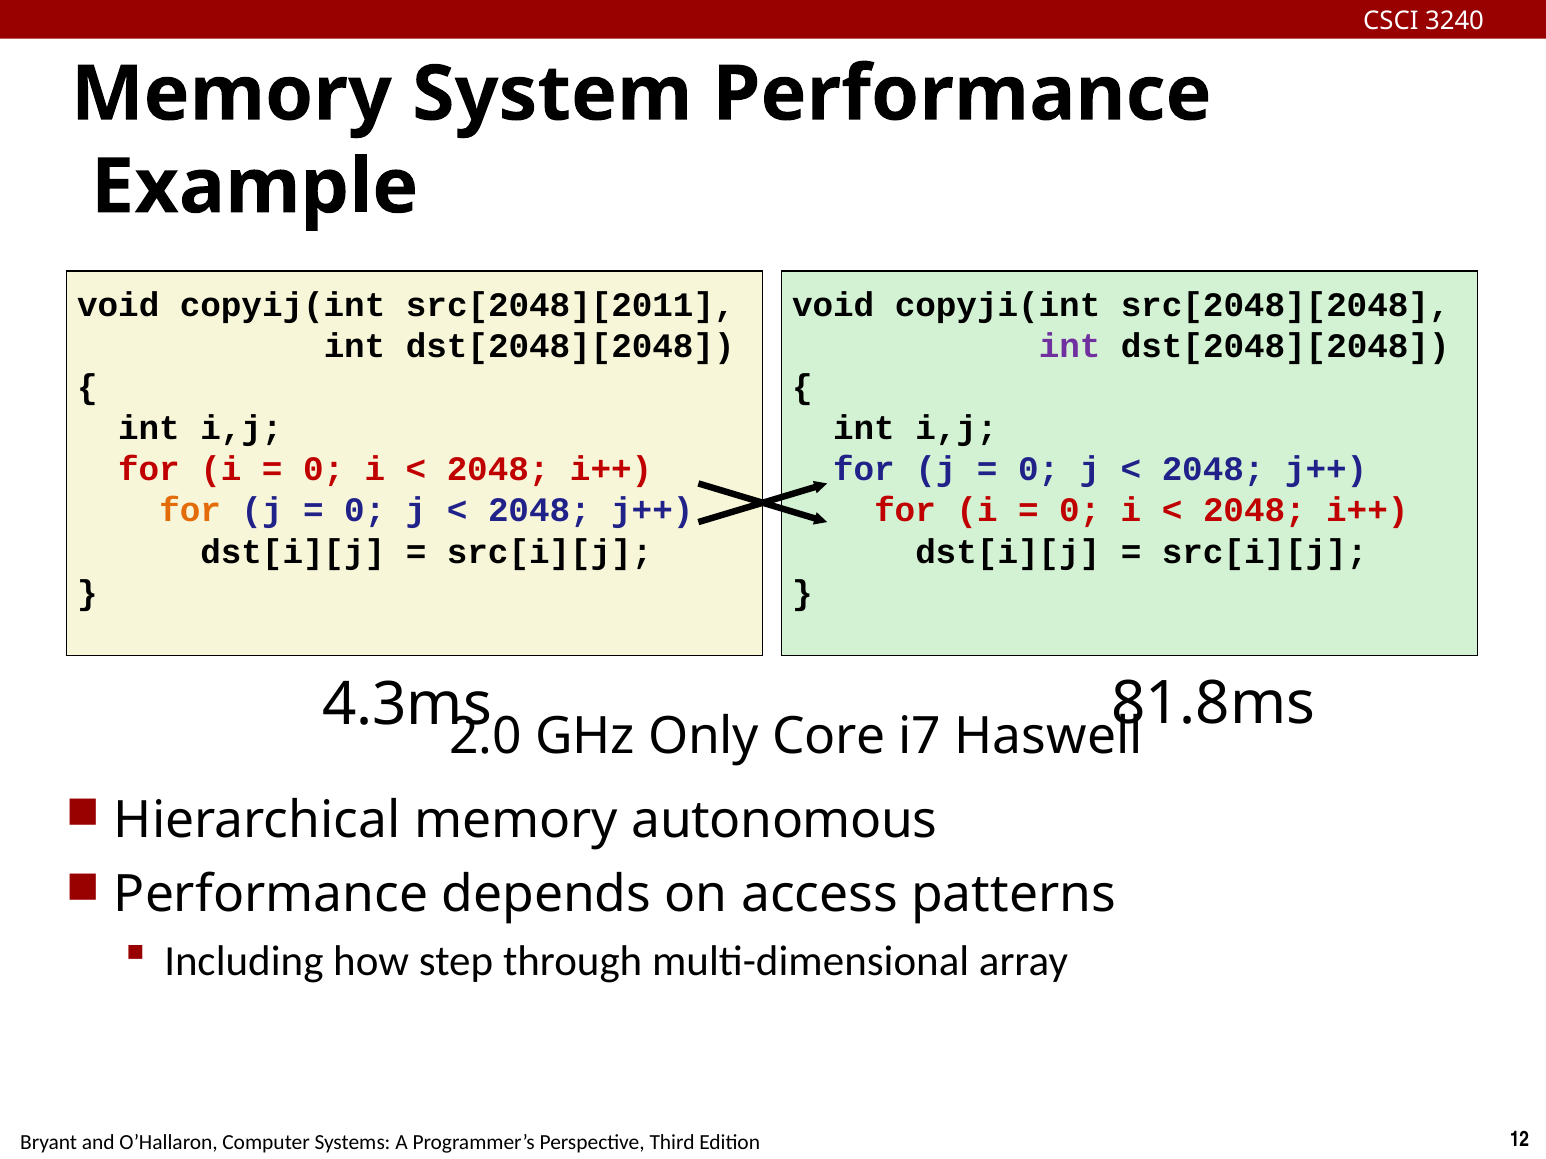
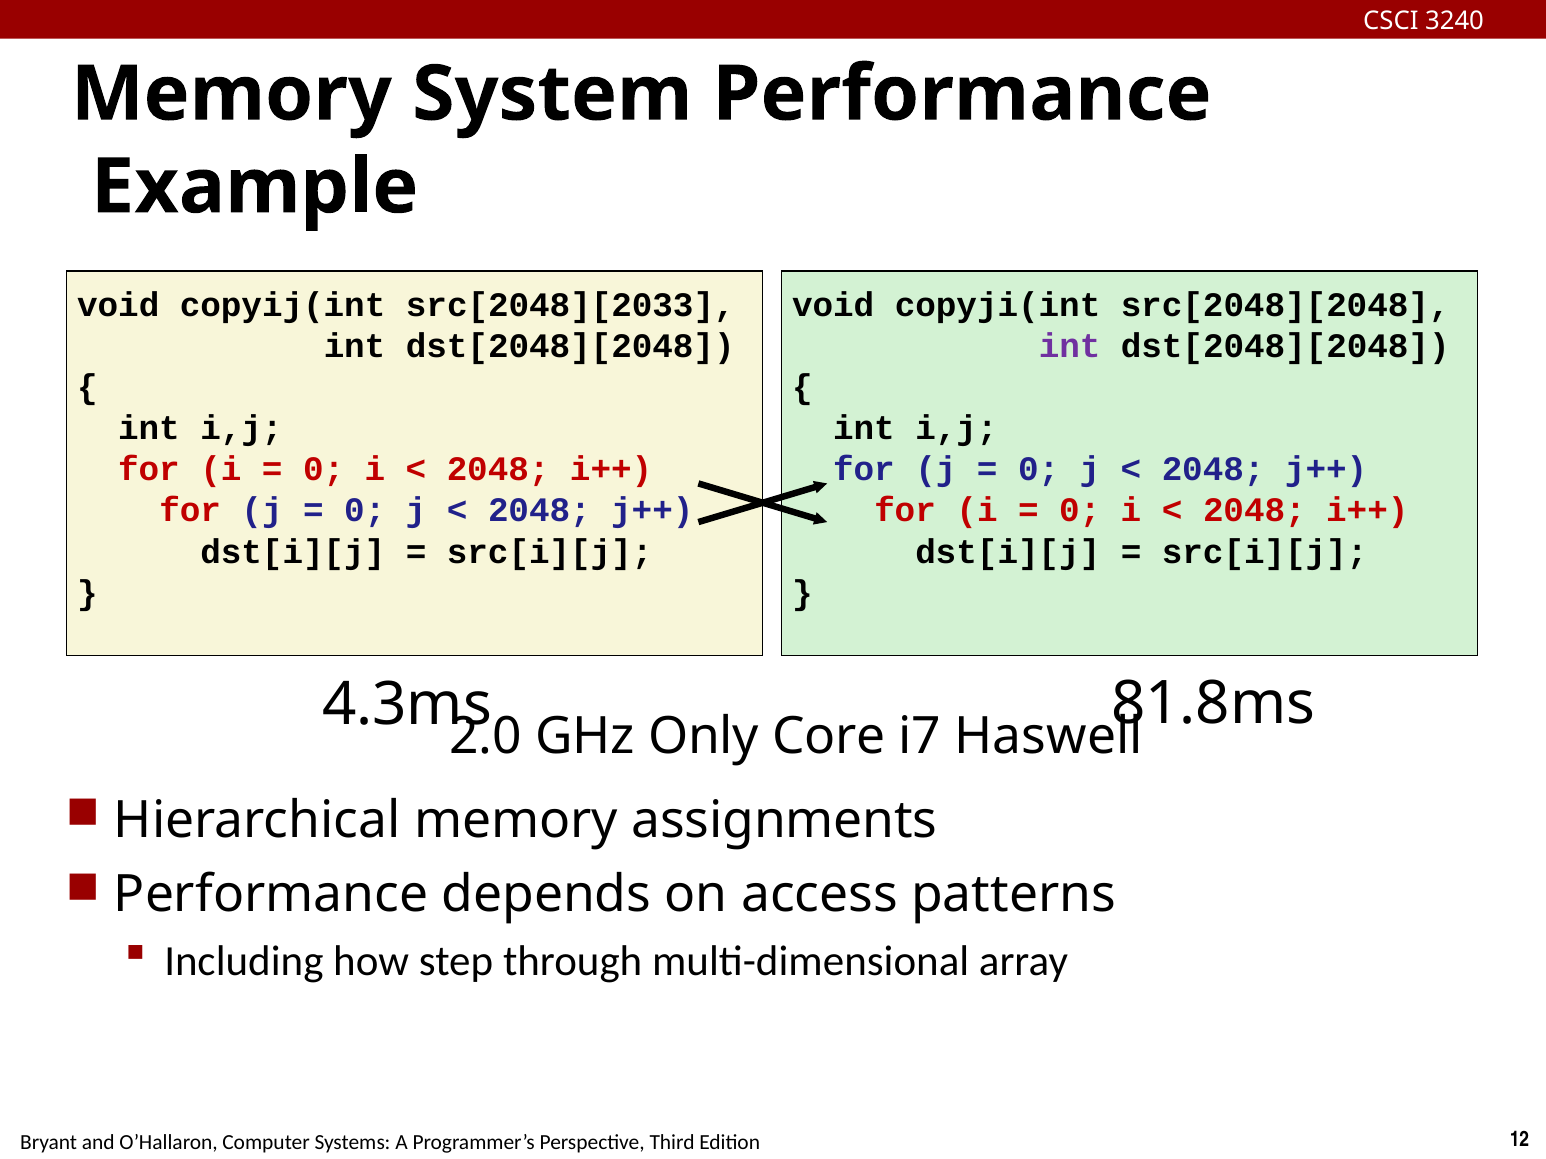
src[2048][2011: src[2048][2011 -> src[2048][2033 (570, 305)
for colour: orange -> red (190, 511)
autonomous: autonomous -> assignments (785, 820)
